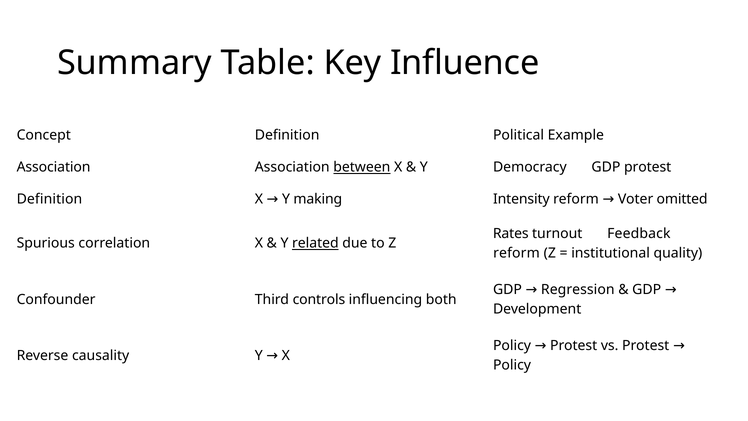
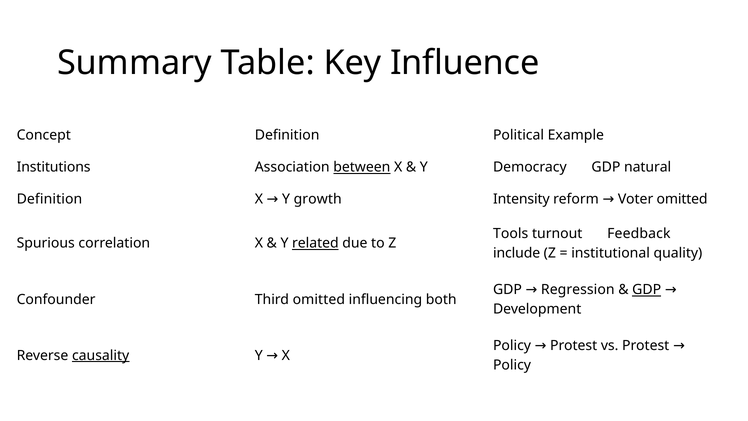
Association: Association -> Institutions (54, 167)
GDP protest: protest -> natural (648, 167)
making: making -> growth (318, 199)
Rates: Rates -> Tools (511, 234)
reform: reform -> include (517, 253)
GDP underline: none -> present (647, 290)
Third controls: controls -> omitted (319, 299)
causality underline: none -> present (101, 355)
